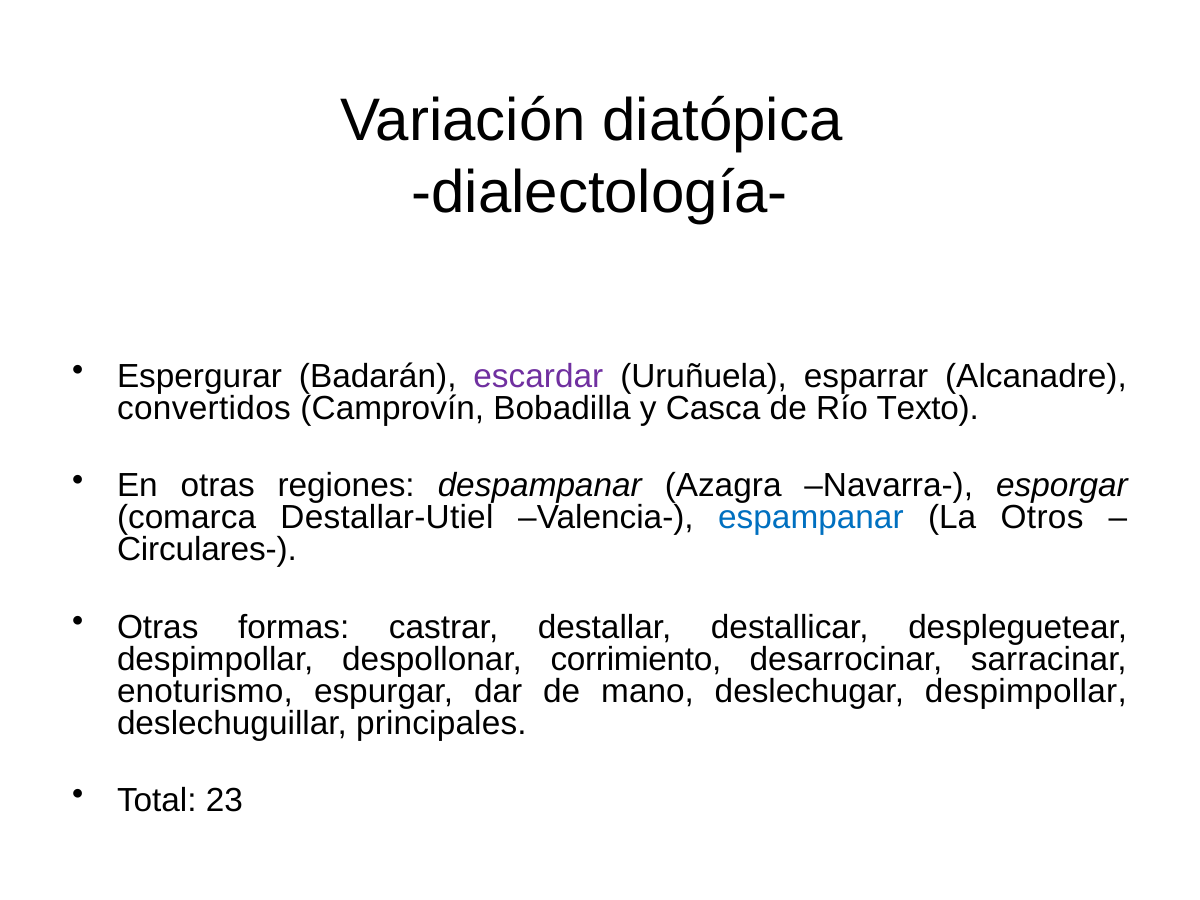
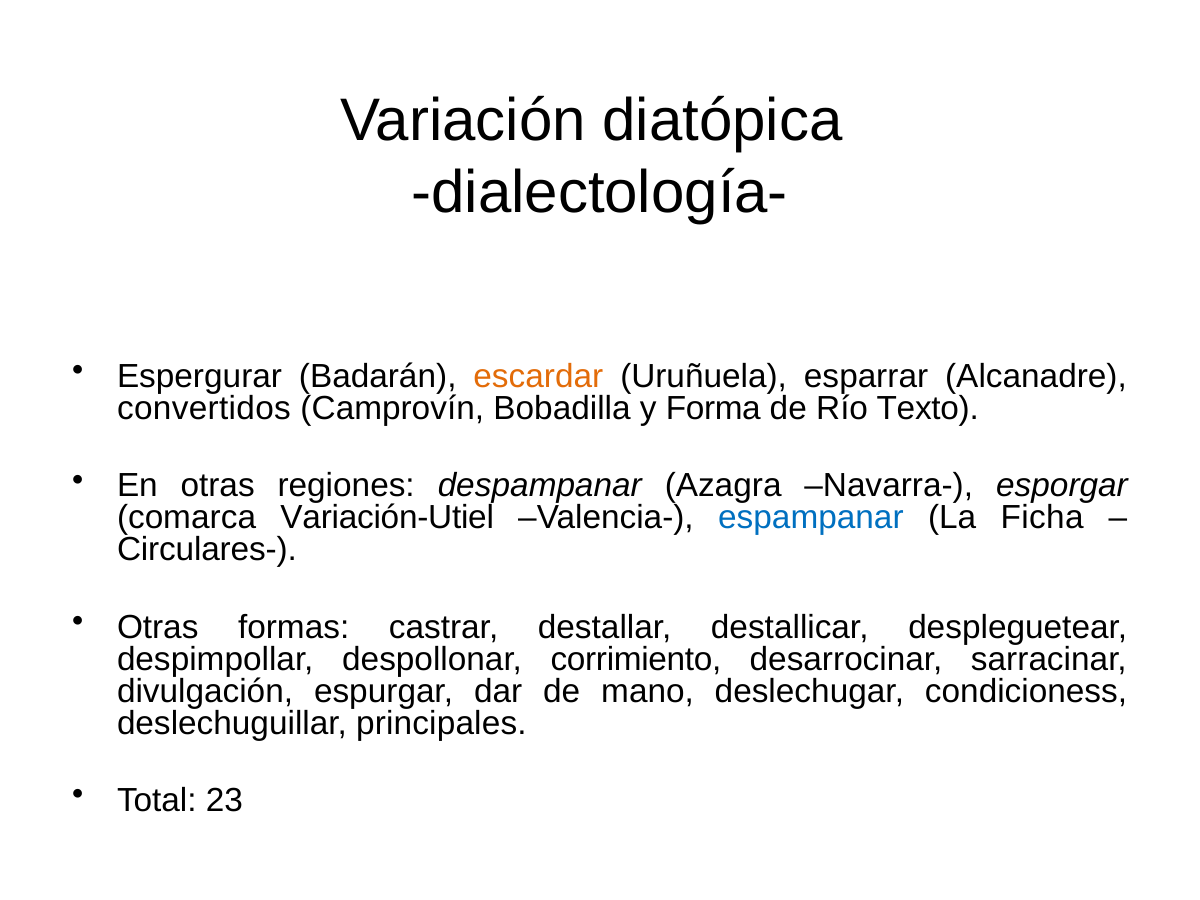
escardar colour: purple -> orange (538, 376)
Casca: Casca -> Forma (713, 408)
Destallar-Utiel: Destallar-Utiel -> Variación-Utiel (387, 518)
Otros: Otros -> Ficha (1042, 518)
enoturismo: enoturismo -> divulgación (205, 691)
deslechugar despimpollar: despimpollar -> condicioness (1026, 691)
